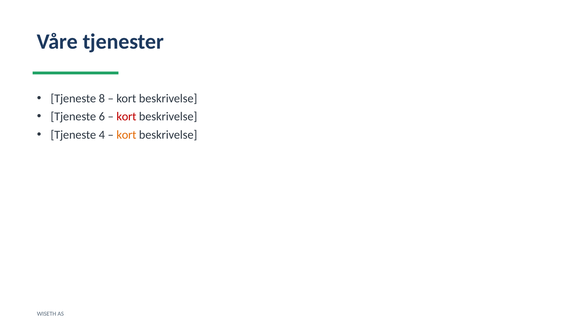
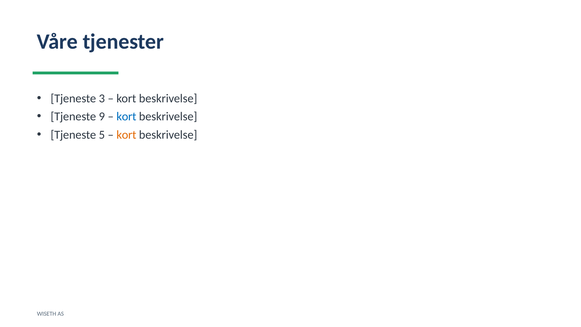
8: 8 -> 3 (102, 98)
6: 6 -> 9 (102, 117)
kort colour: red -> blue (126, 117)
4: 4 -> 5 (102, 135)
